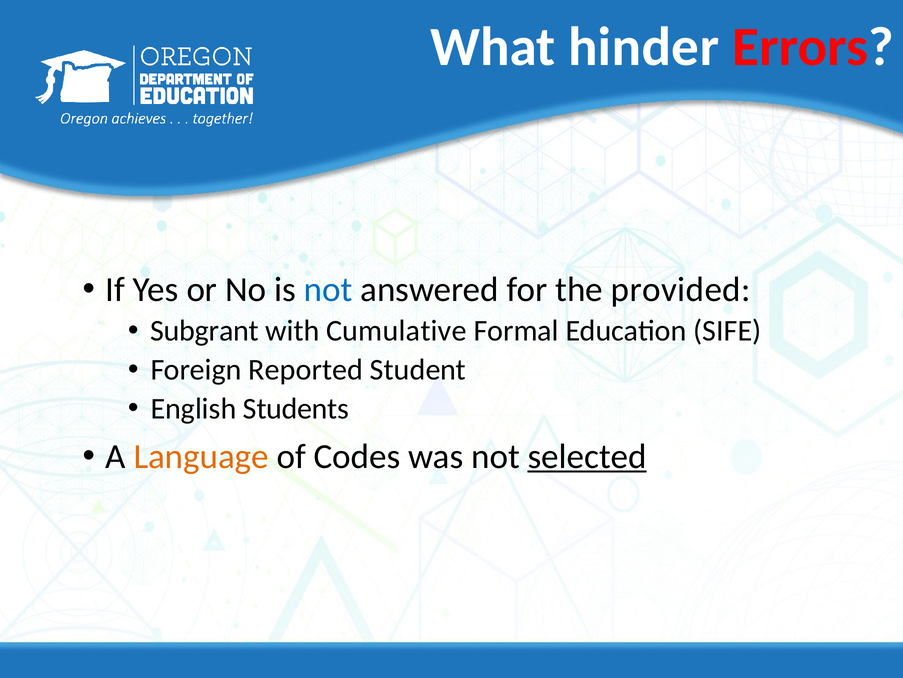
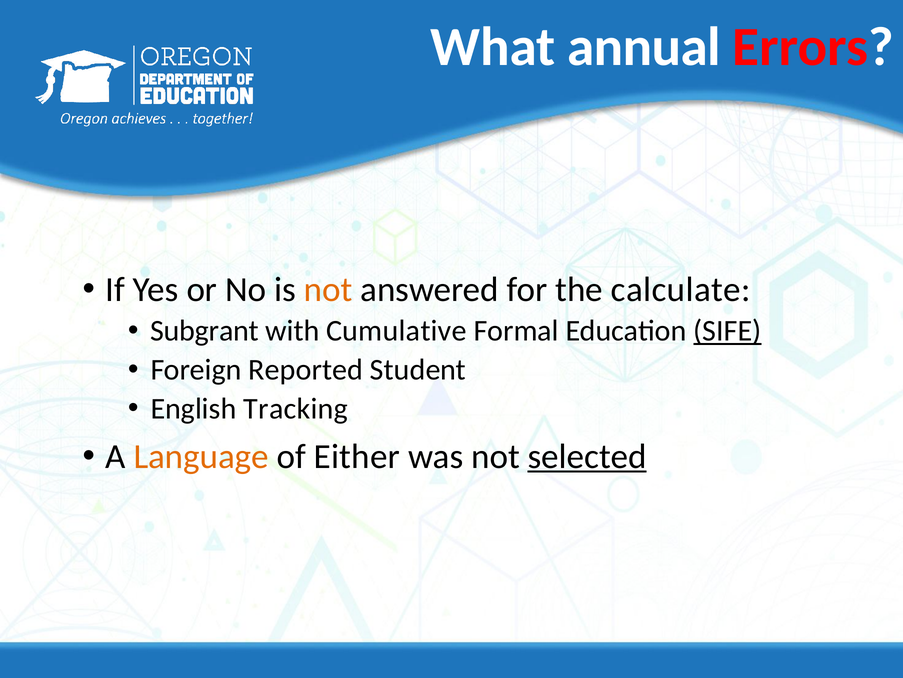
hinder: hinder -> annual (644, 47)
not colour: blue -> orange (328, 289)
provided: provided -> calculate (681, 289)
SIFE underline: none -> present (727, 331)
Students: Students -> Tracking (296, 408)
Codes: Codes -> Either (357, 456)
